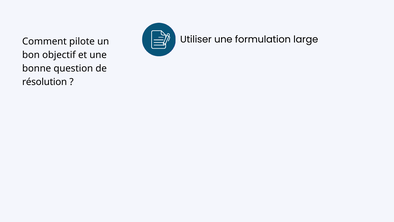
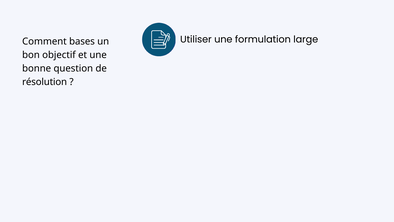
pilote: pilote -> bases (82, 41)
